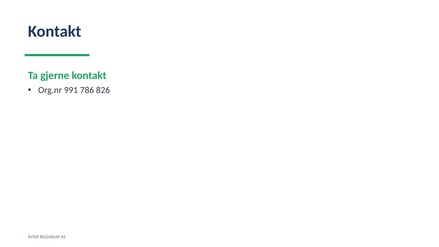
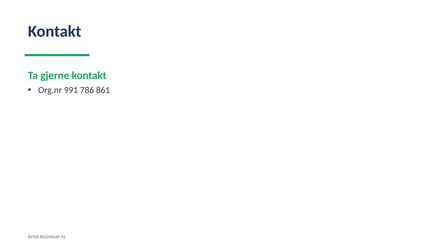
826: 826 -> 861 (103, 90)
